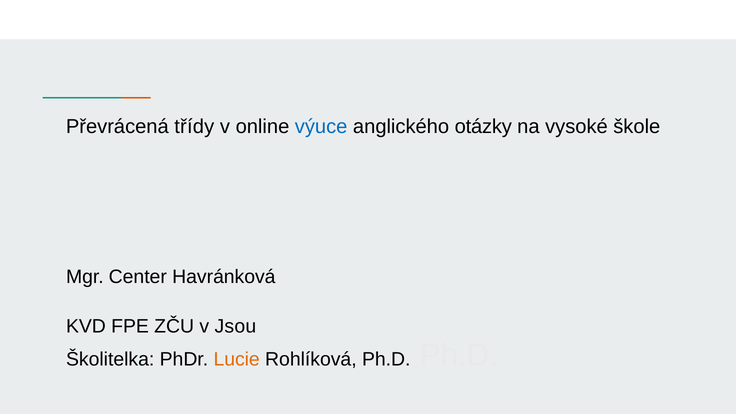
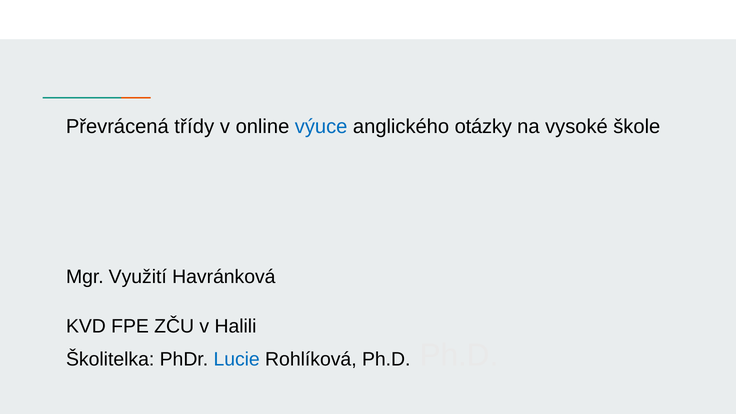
Center: Center -> Využití (138, 277)
Jsou: Jsou -> Halili (235, 326)
Lucie colour: orange -> blue (237, 359)
